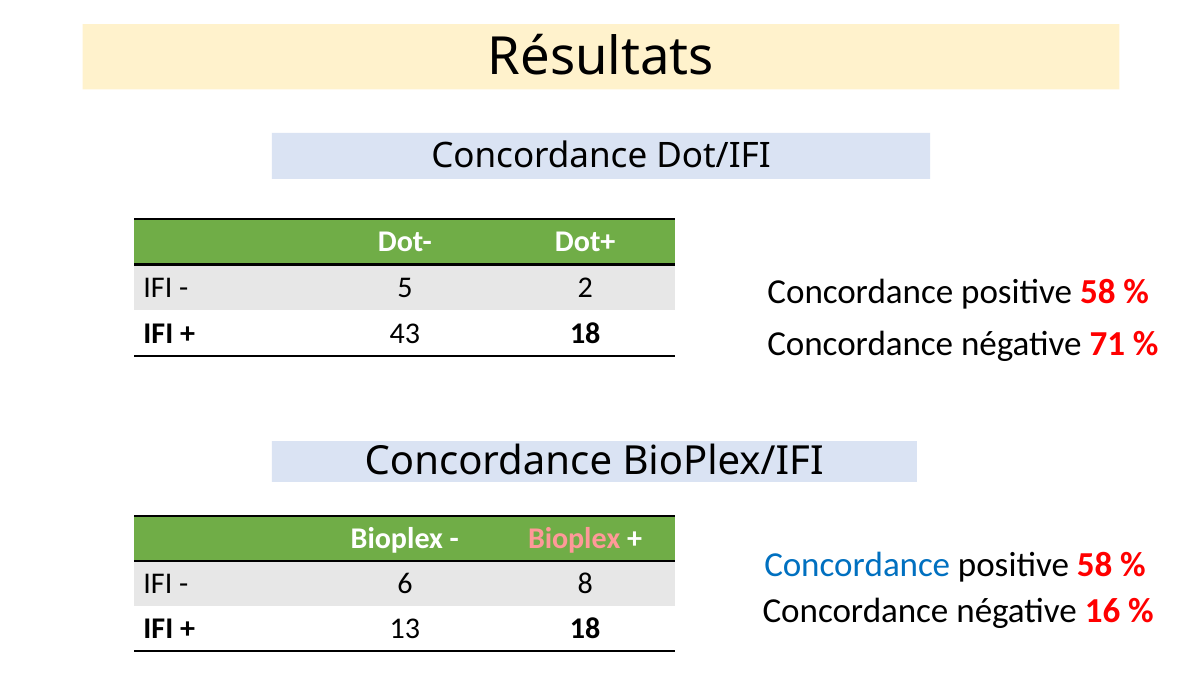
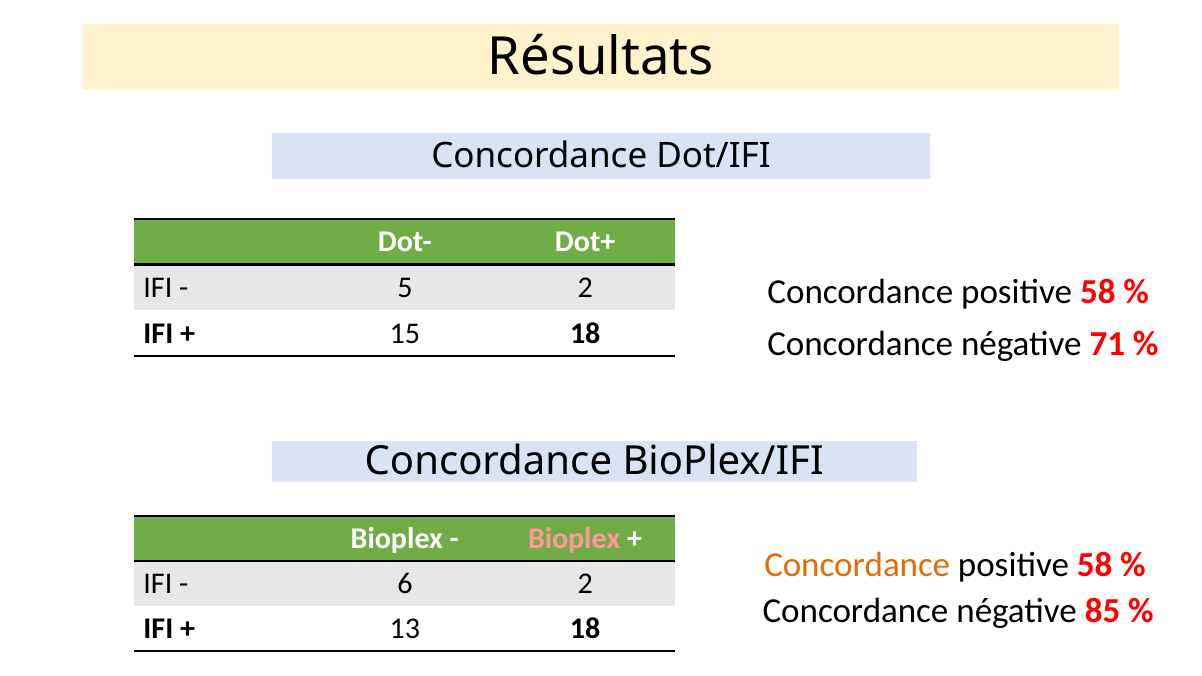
43: 43 -> 15 (405, 333)
Concordance colour: blue -> orange (857, 565)
6 8: 8 -> 2 (585, 584)
16: 16 -> 85 (1103, 611)
